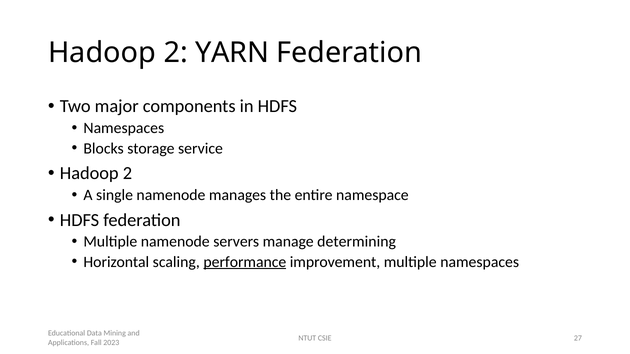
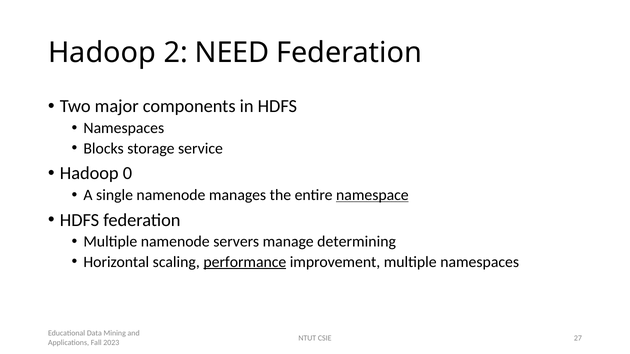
YARN: YARN -> NEED (232, 53)
2: 2 -> 0 (127, 173)
namespace underline: none -> present (372, 195)
